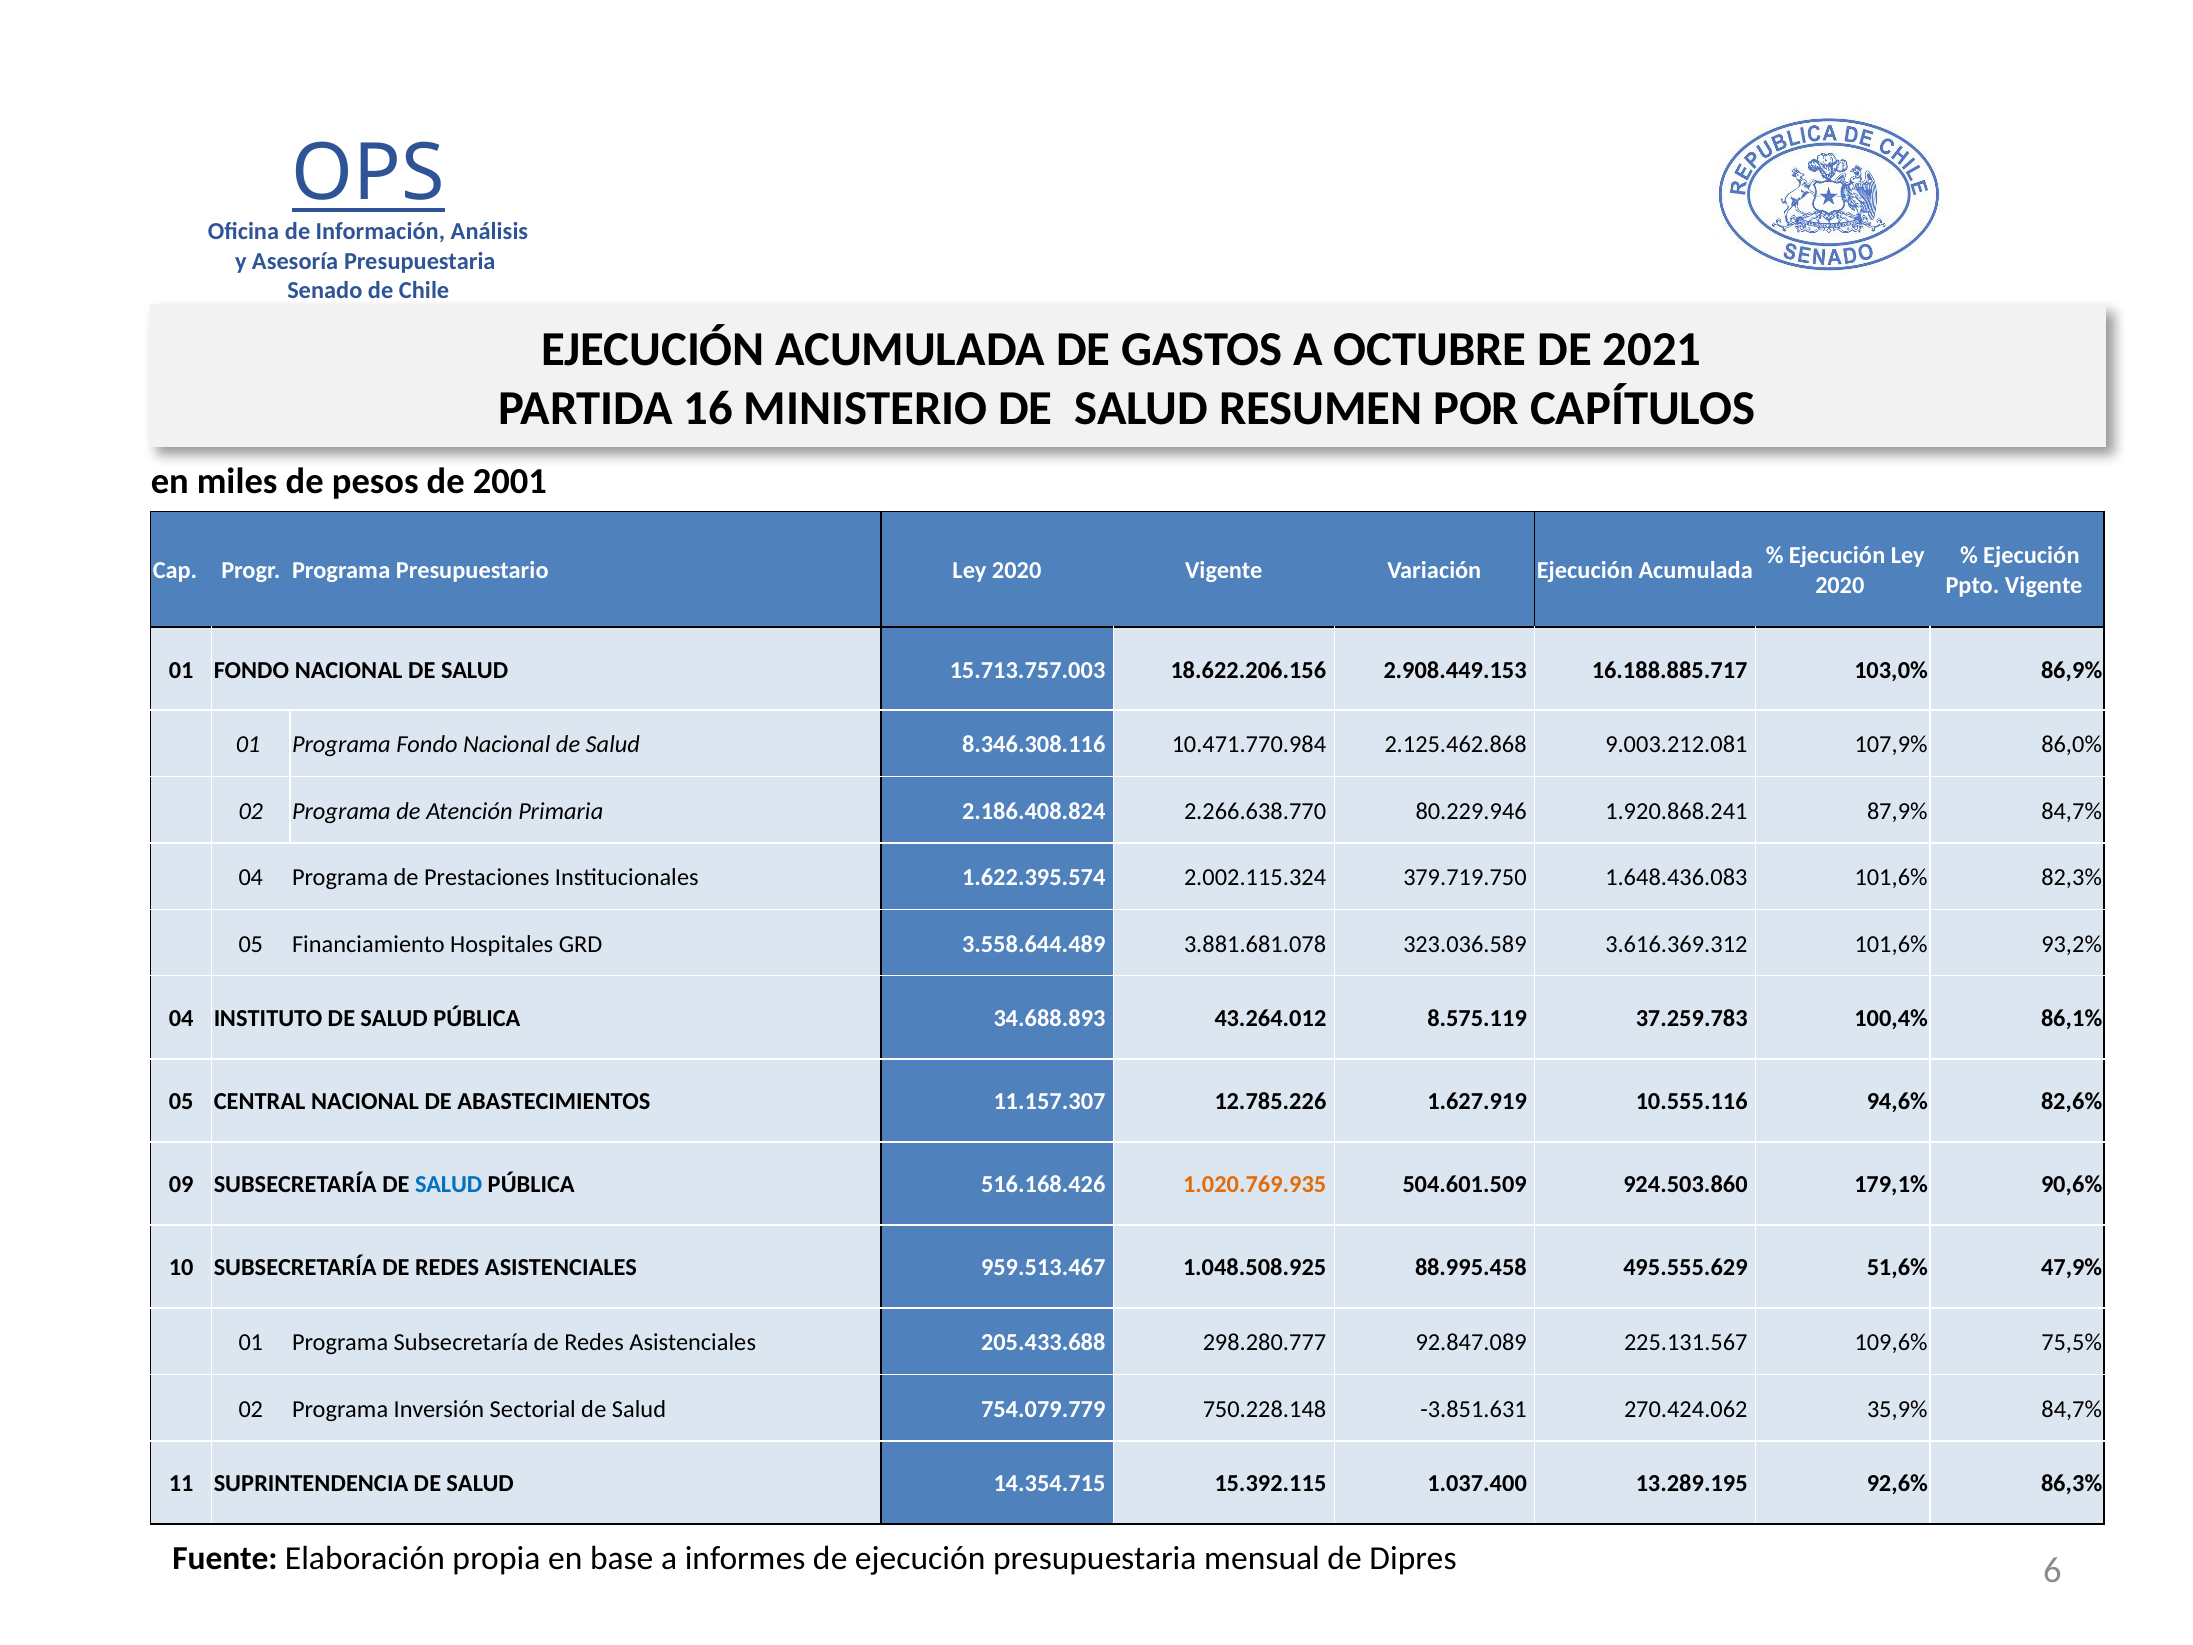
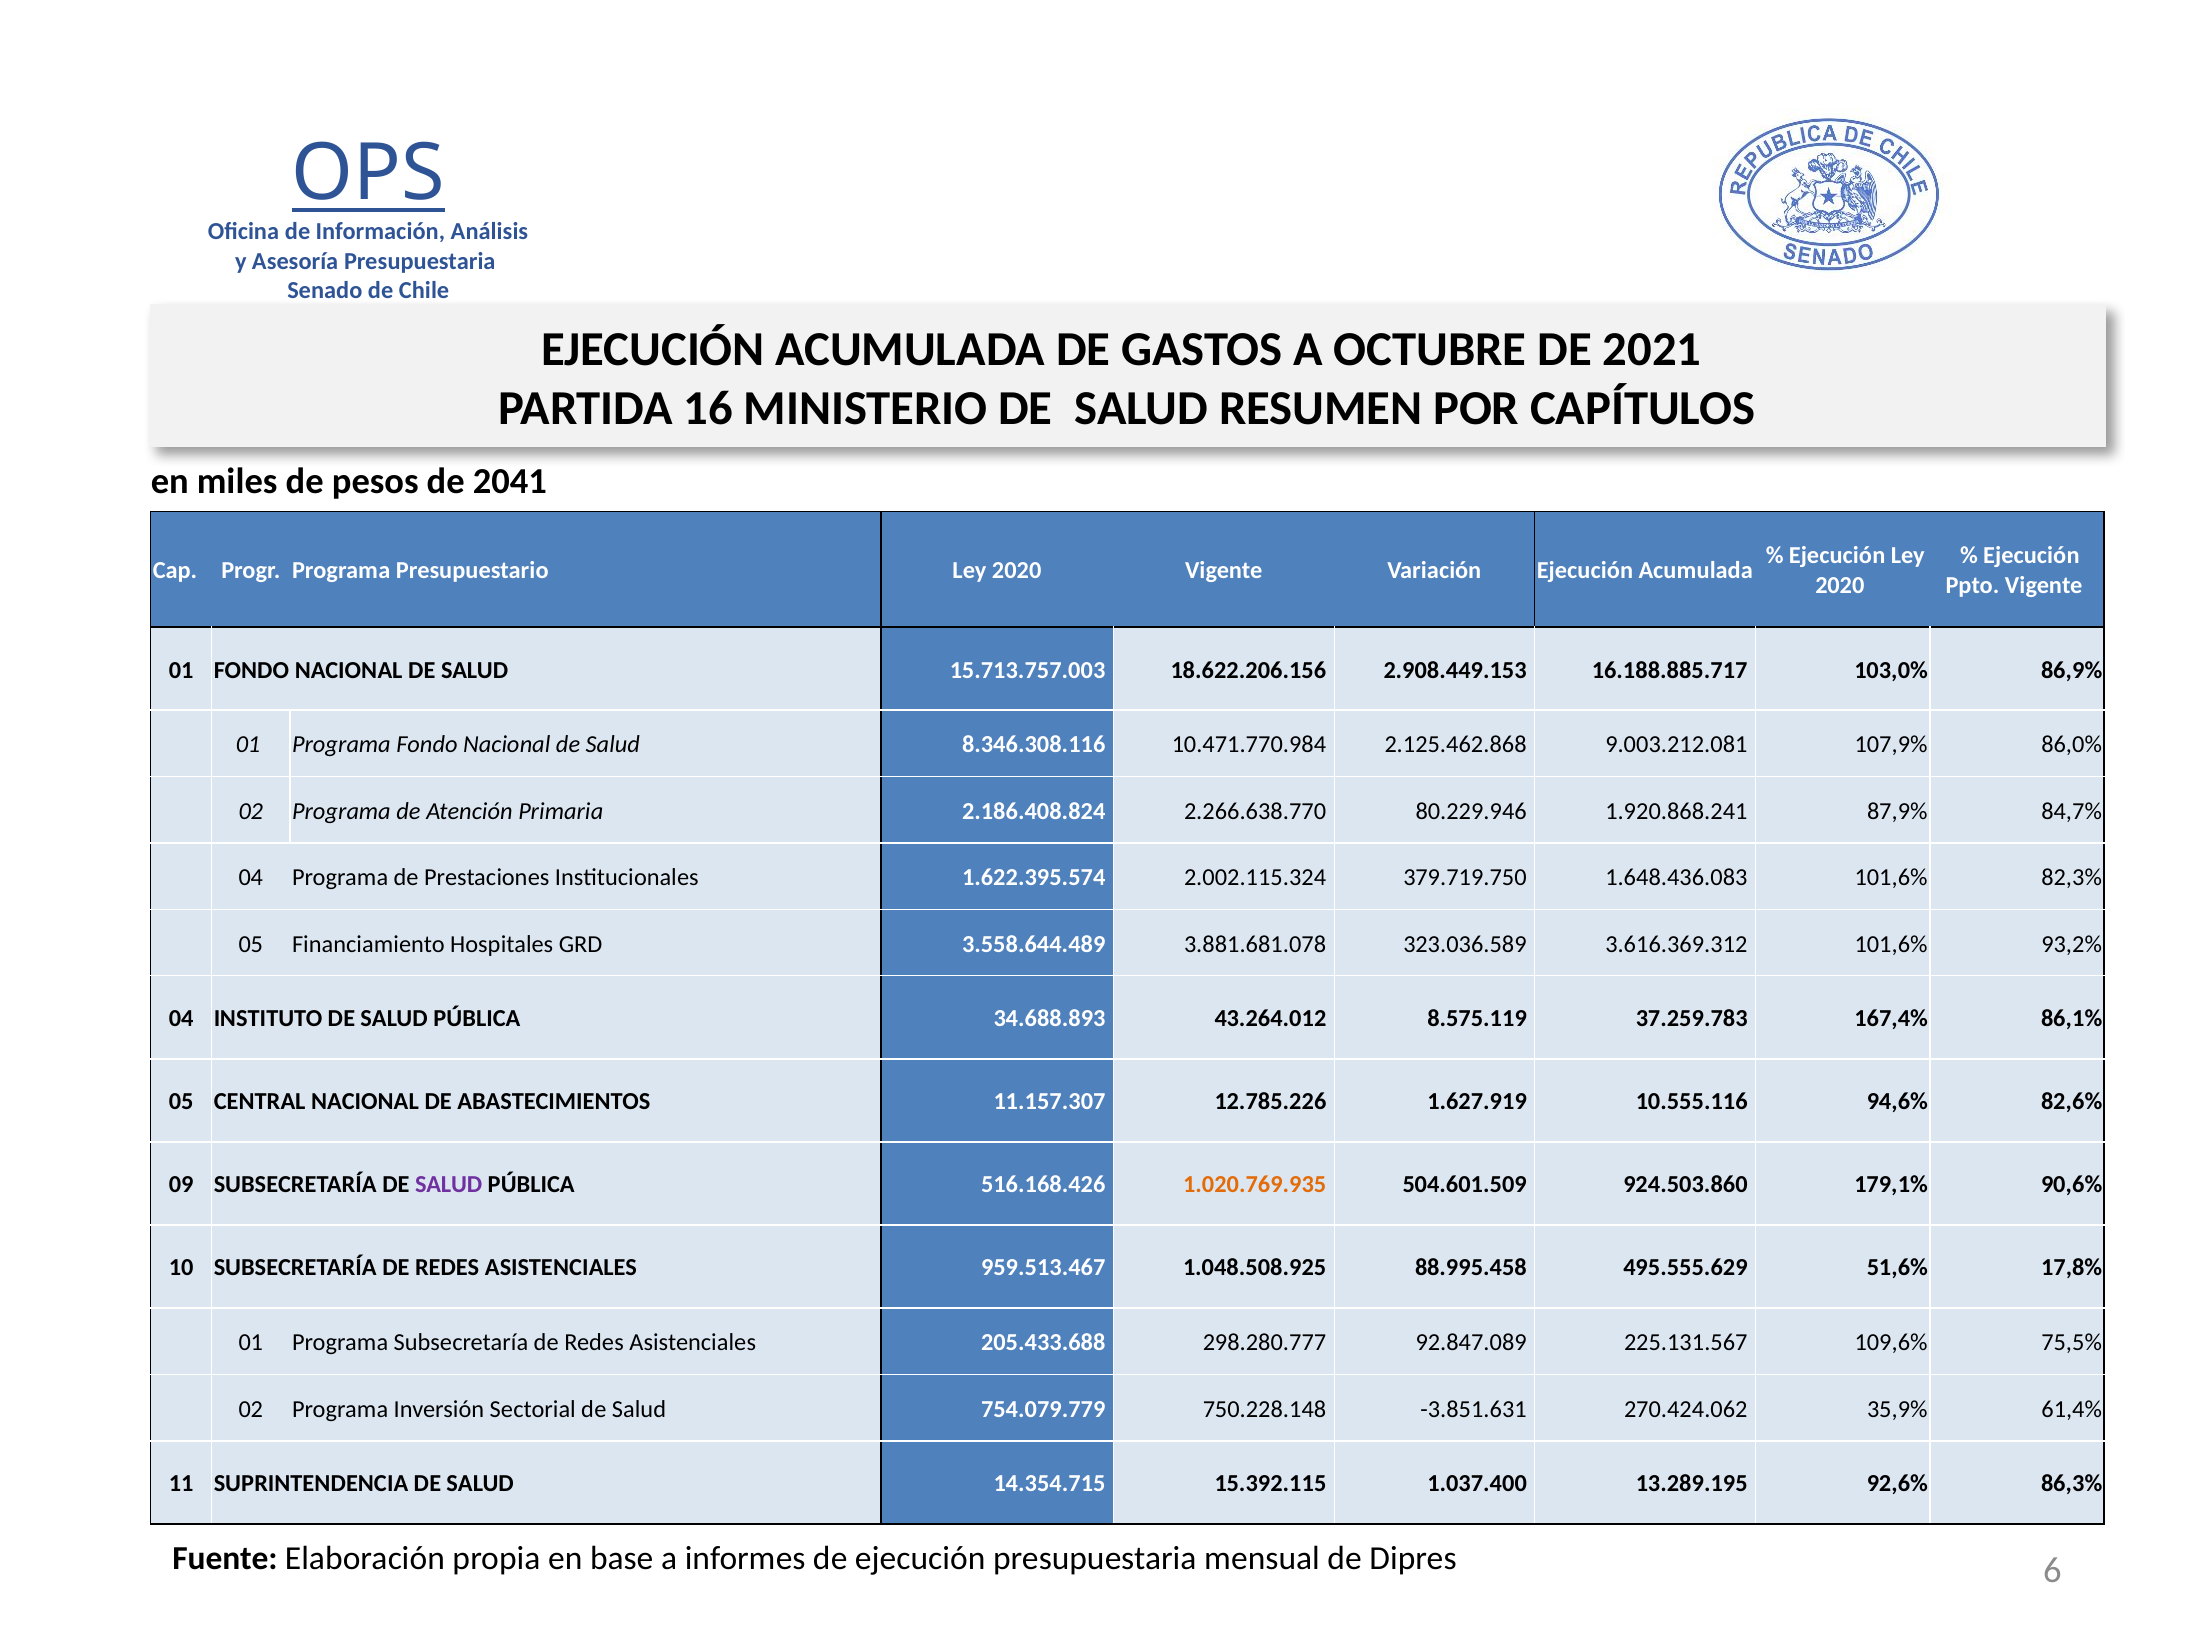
2001: 2001 -> 2041 (510, 482)
100,4%: 100,4% -> 167,4% (1891, 1019)
SALUD colour: blue -> purple (449, 1185)
47,9%: 47,9% -> 17,8% (2072, 1268)
35,9% 84,7%: 84,7% -> 61,4% (2072, 1409)
